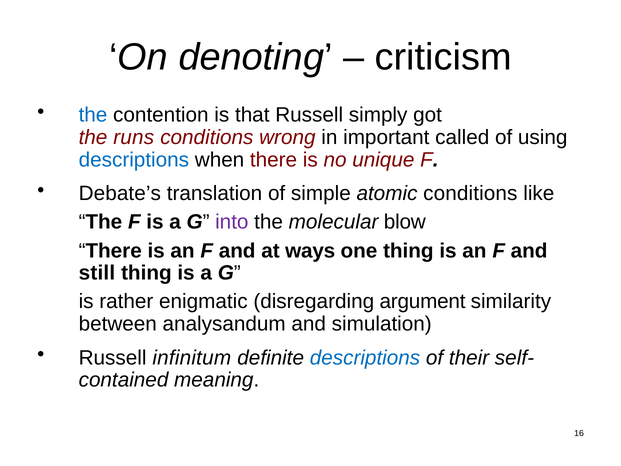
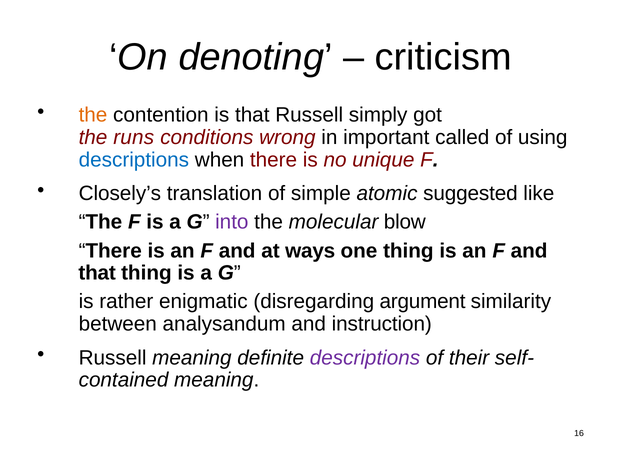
the colour: blue -> orange (93, 115)
Debate’s: Debate’s -> Closely’s (120, 193)
atomic conditions: conditions -> suggested (470, 193)
still: still -> that (97, 273)
simulation: simulation -> instruction (382, 324)
Russell infinitum: infinitum -> meaning (192, 358)
descriptions colour: blue -> purple (365, 358)
